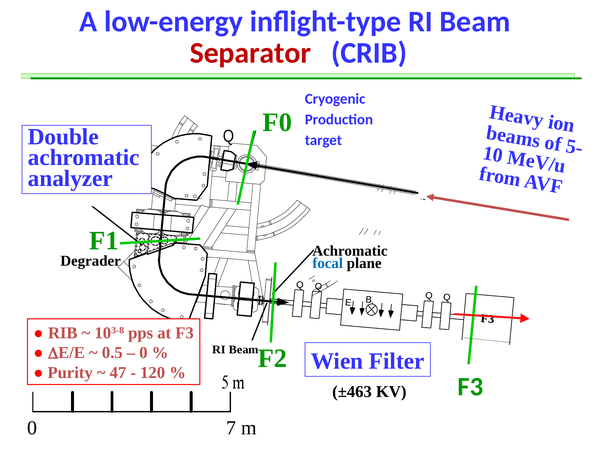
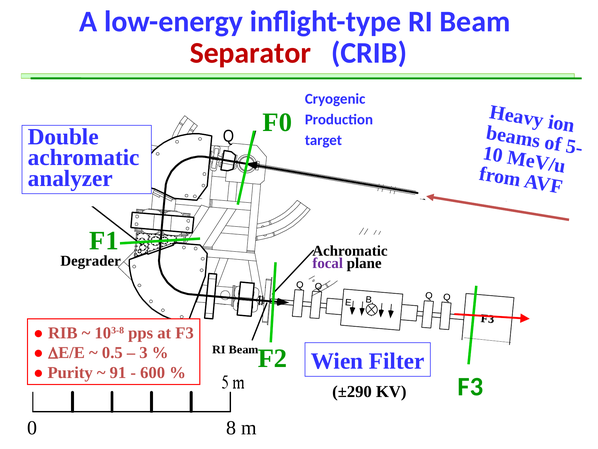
focal colour: blue -> purple (328, 263)
0: 0 -> 3 (143, 352)
47: 47 -> 91 (118, 372)
120: 120 -> 600 (153, 372)
±463: ±463 -> ±290 (352, 391)
7: 7 -> 8 (231, 427)
